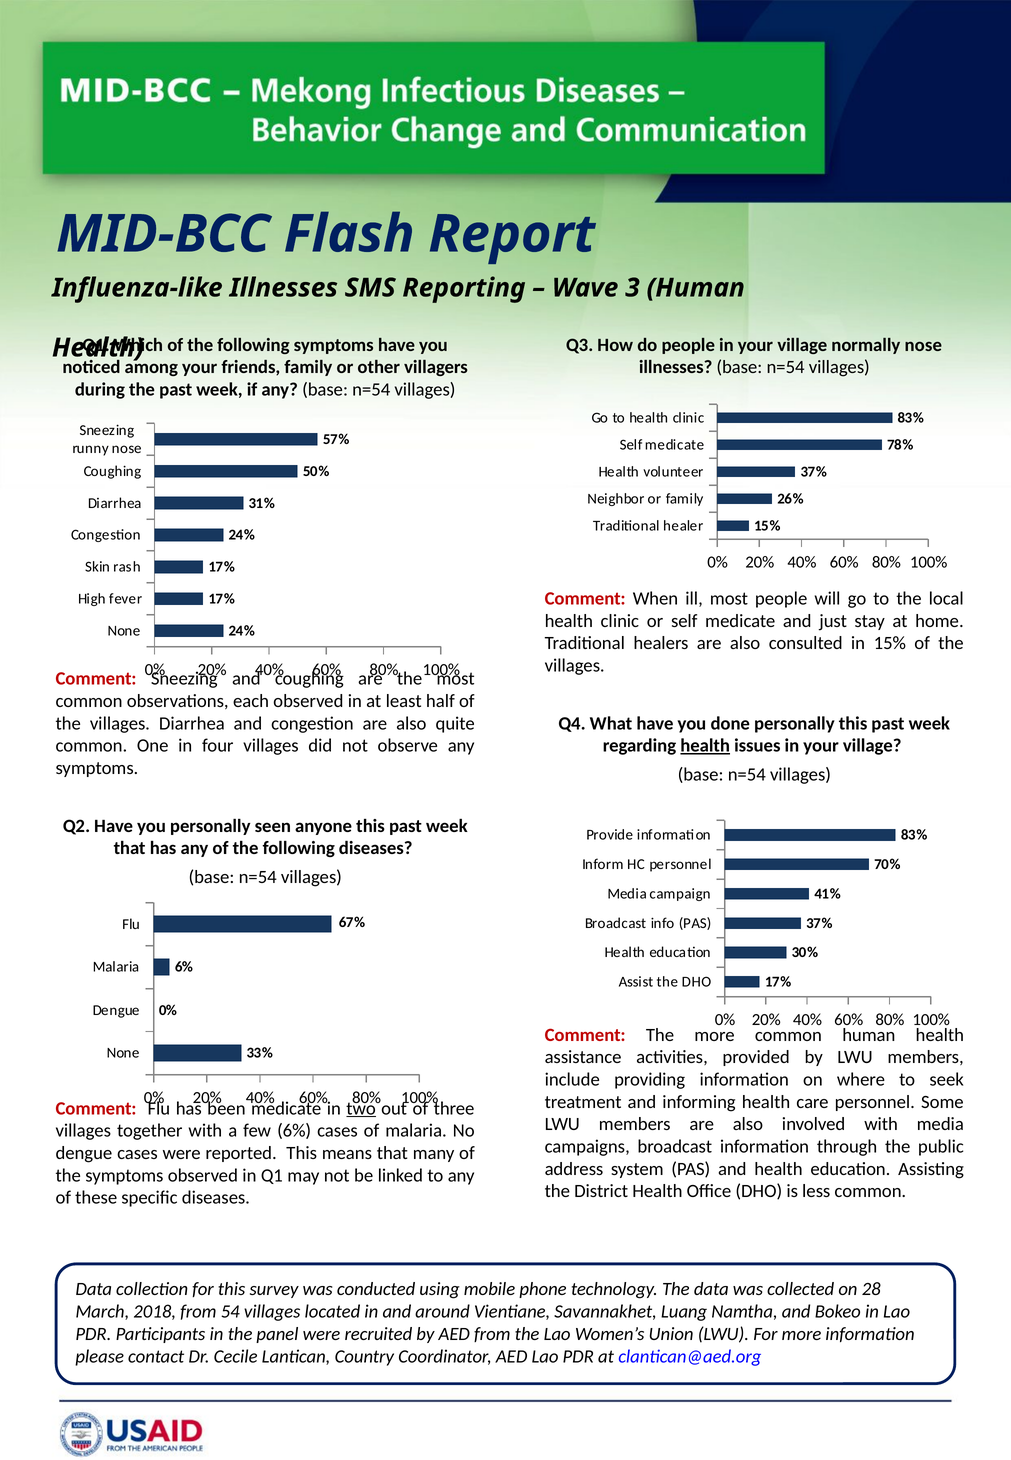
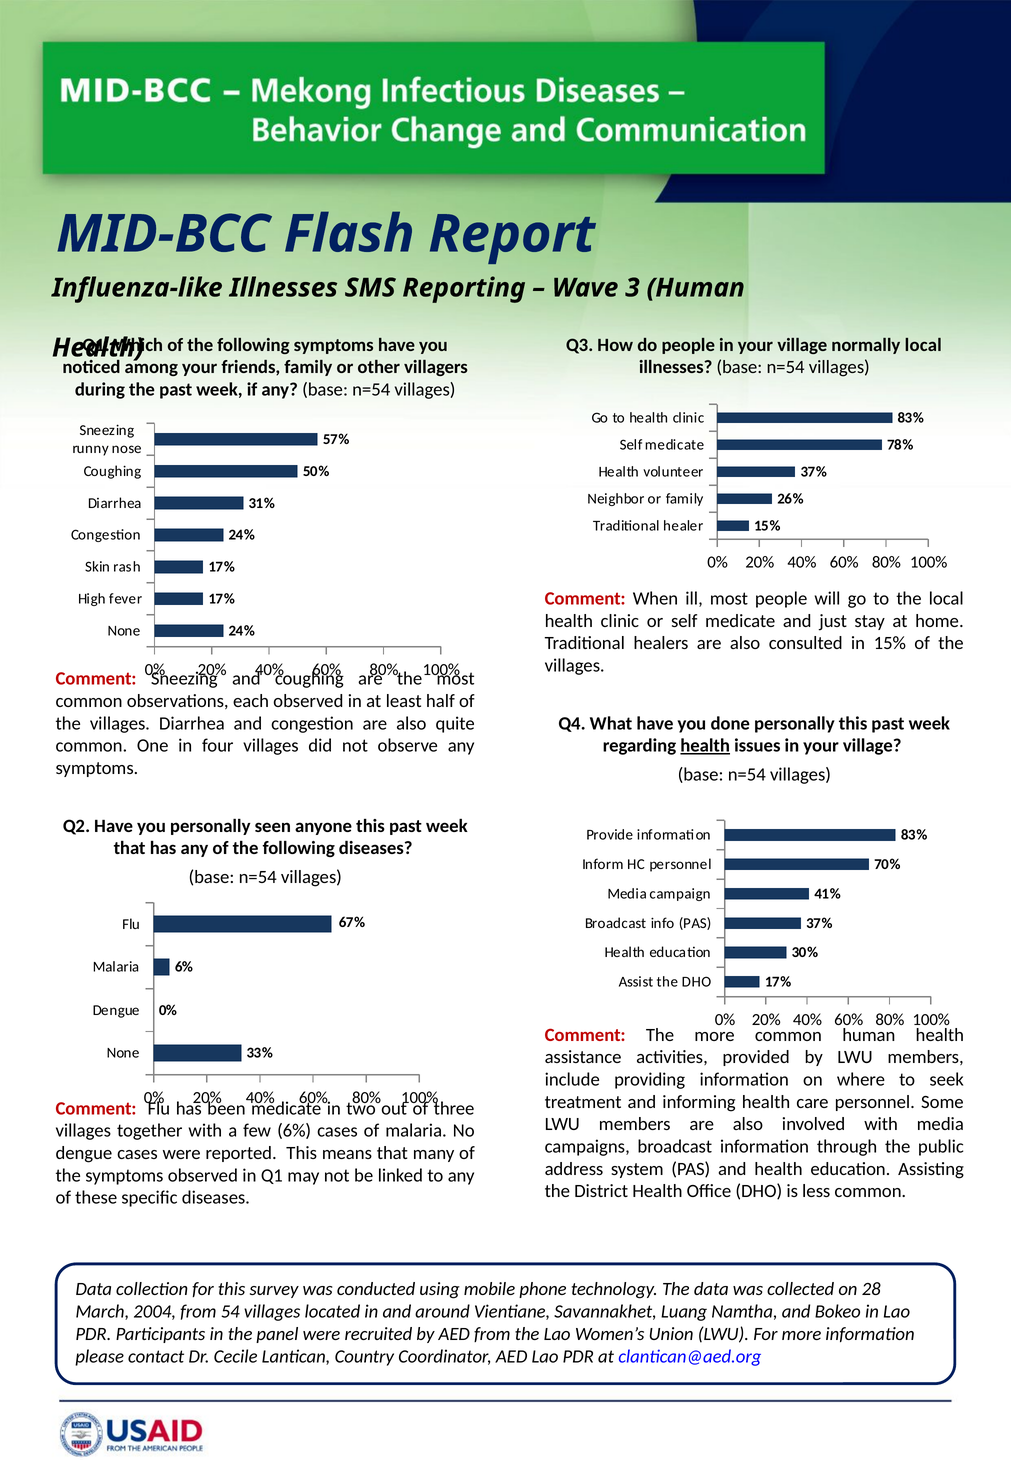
normally nose: nose -> local (923, 345)
two underline: present -> none (361, 1109)
2018: 2018 -> 2004 (155, 1312)
